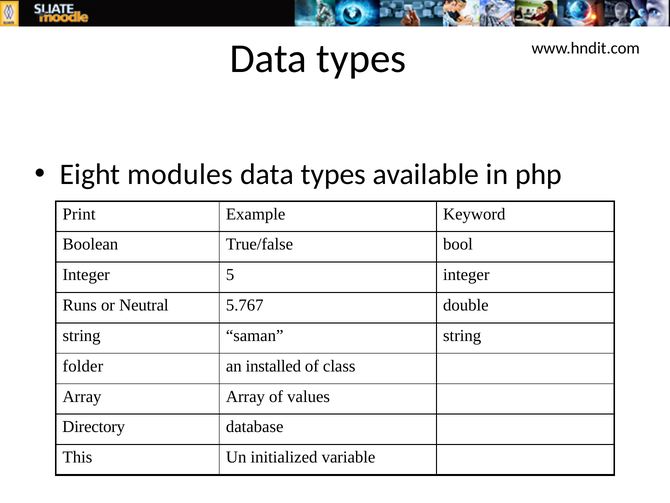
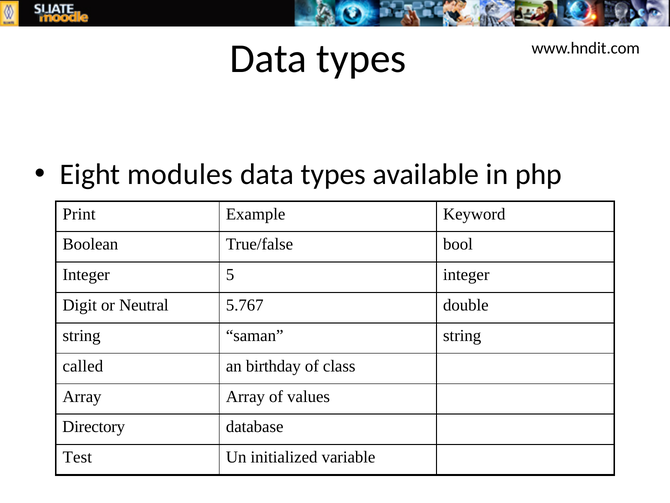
Runs: Runs -> Digit (80, 305)
folder: folder -> called (83, 366)
installed: installed -> birthday (273, 366)
This: This -> Test (77, 457)
